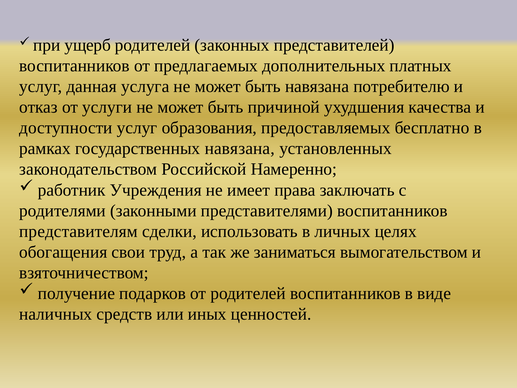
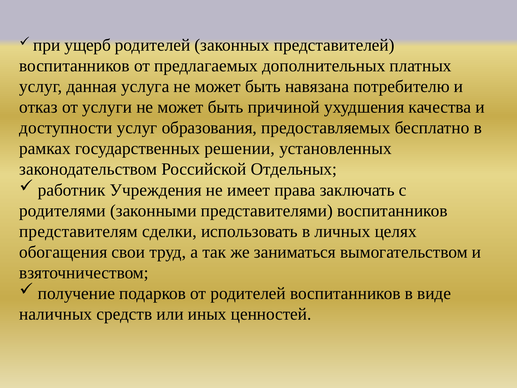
государственных навязана: навязана -> решении (240, 148)
Намеренно: Намеренно -> Отдельных (294, 169)
